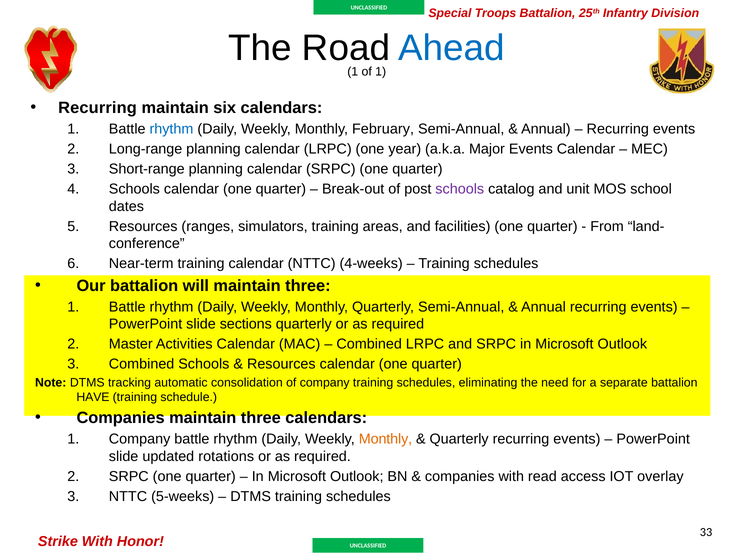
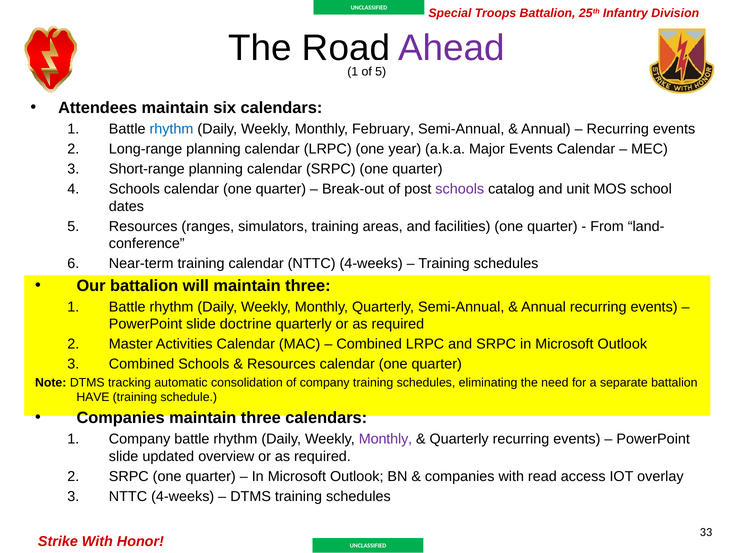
Ahead colour: blue -> purple (452, 48)
of 1: 1 -> 5 (381, 72)
Recurring: Recurring -> Attendees (98, 108)
sections: sections -> doctrine (246, 324)
Monthly colour: orange -> purple (385, 440)
rotations: rotations -> overview (226, 457)
5-weeks: 5-weeks -> 4-weeks (183, 497)
